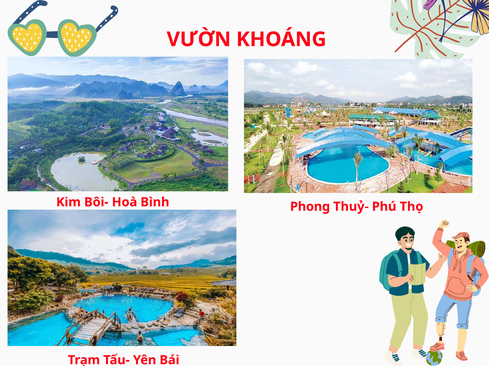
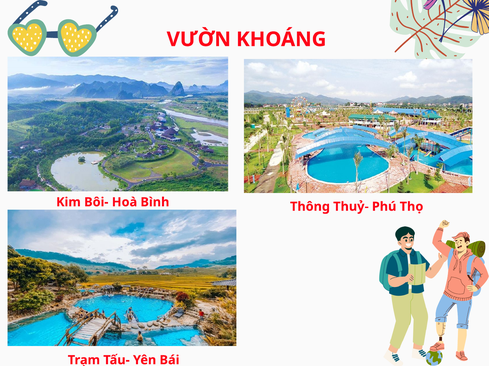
Phong: Phong -> Thông (310, 207)
